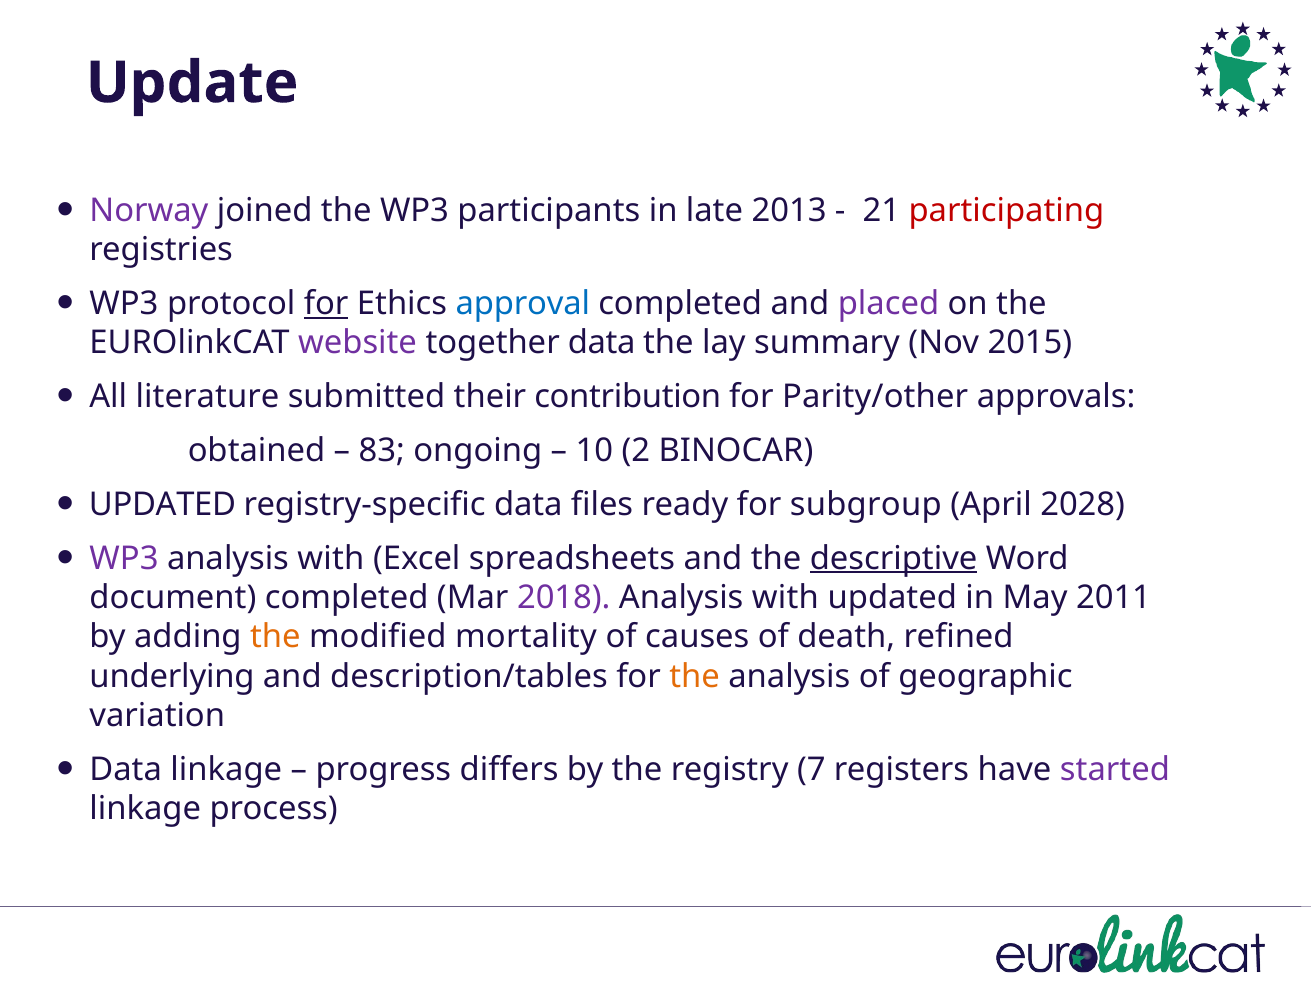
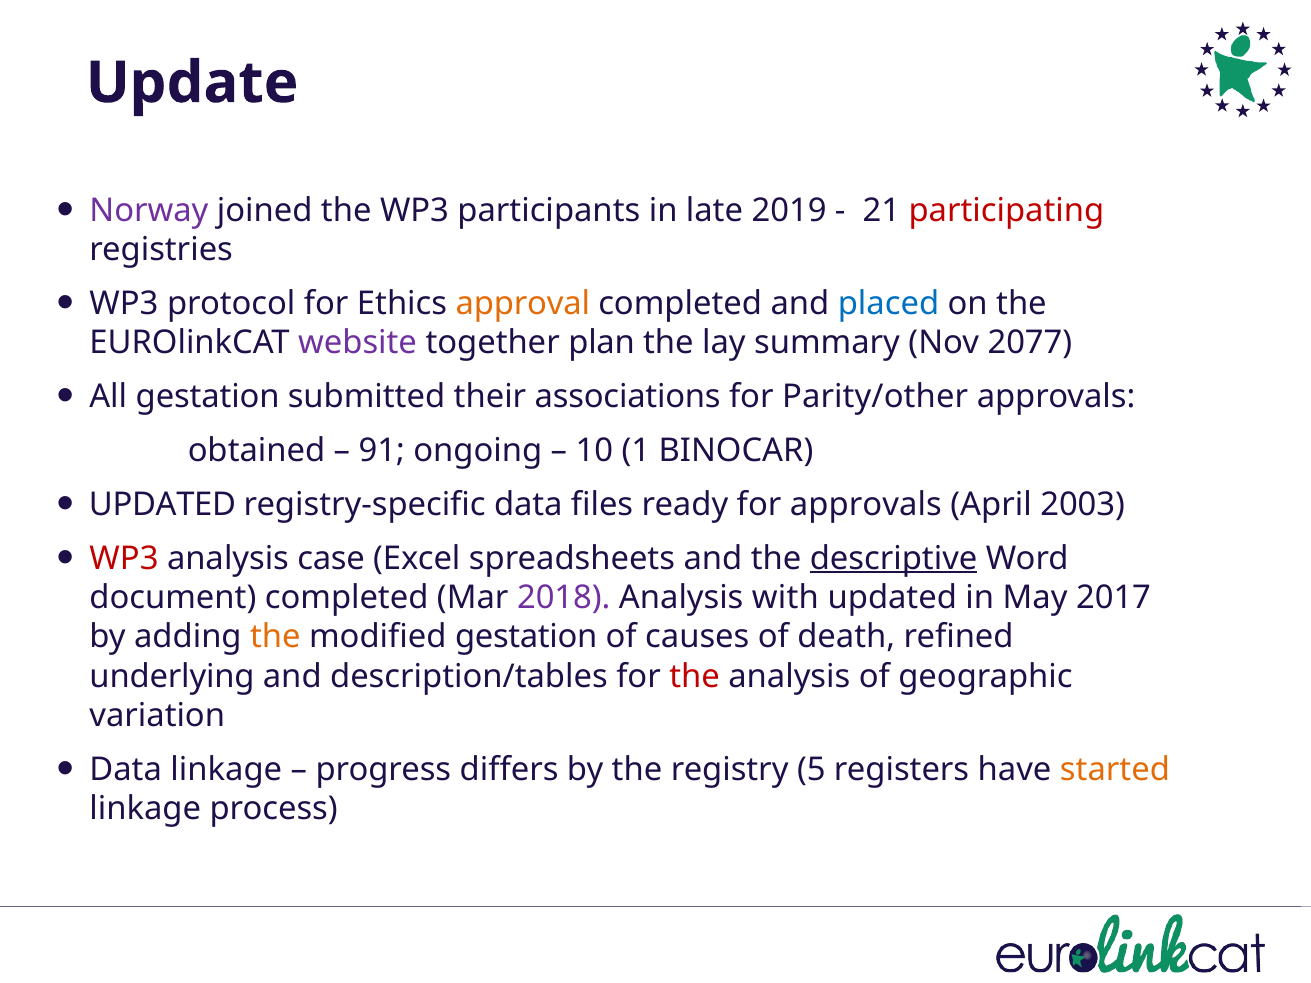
2013: 2013 -> 2019 (789, 210)
for underline: present -> none (326, 304)
approval colour: blue -> orange (523, 304)
placed colour: purple -> blue (888, 304)
together data: data -> plan (602, 343)
2015: 2015 -> 2077 (1030, 343)
All literature: literature -> gestation (208, 397)
contribution: contribution -> associations (628, 397)
83: 83 -> 91 (382, 451)
2: 2 -> 1 (636, 451)
for subgroup: subgroup -> approvals (866, 505)
2028: 2028 -> 2003 (1083, 505)
WP3 colour: purple -> red (124, 558)
with: with -> case (331, 558)
2011: 2011 -> 2017 (1114, 598)
modified mortality: mortality -> gestation (526, 637)
the colour: orange -> red (695, 676)
7: 7 -> 5 (811, 770)
started colour: purple -> orange (1115, 770)
